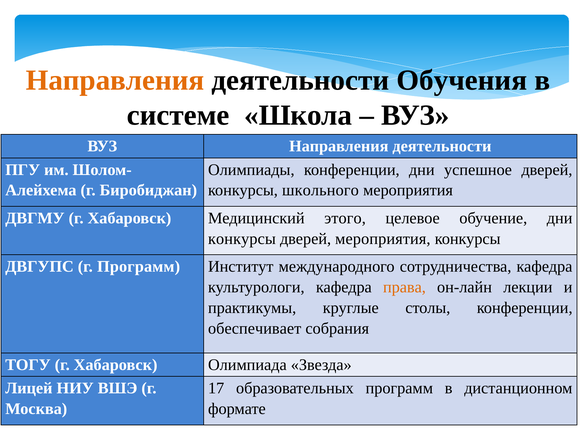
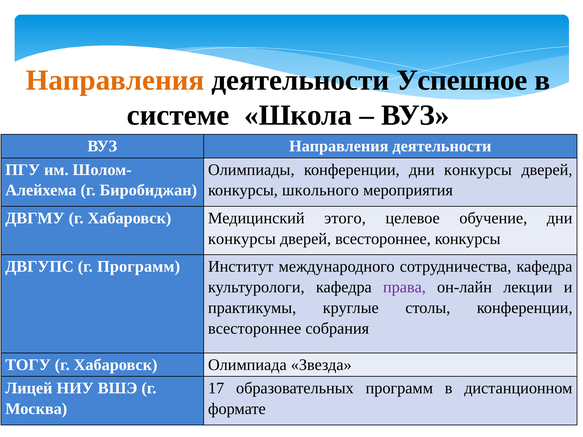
Обучения: Обучения -> Успешное (462, 80)
конференции дни успешное: успешное -> конкурсы (478, 170)
дверей мероприятия: мероприятия -> всестороннее (383, 239)
права colour: orange -> purple (404, 287)
обеспечивает: обеспечивает -> всестороннее (255, 329)
